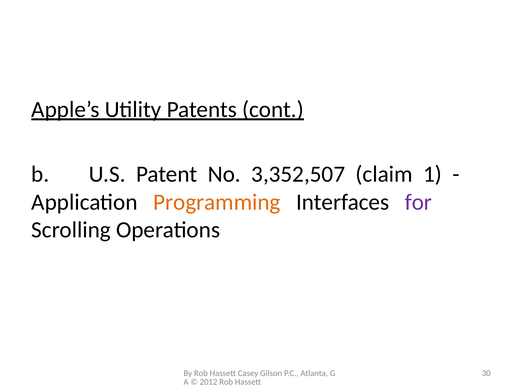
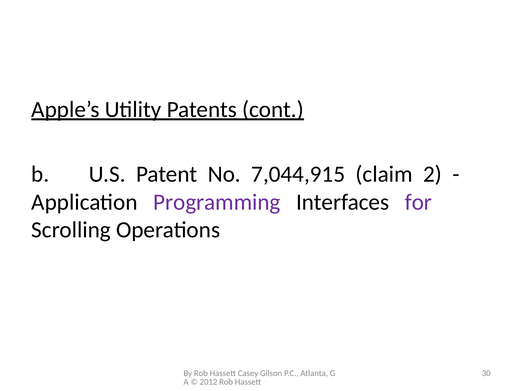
3,352,507: 3,352,507 -> 7,044,915 (298, 174)
1: 1 -> 2 (433, 174)
Programming colour: orange -> purple (217, 202)
